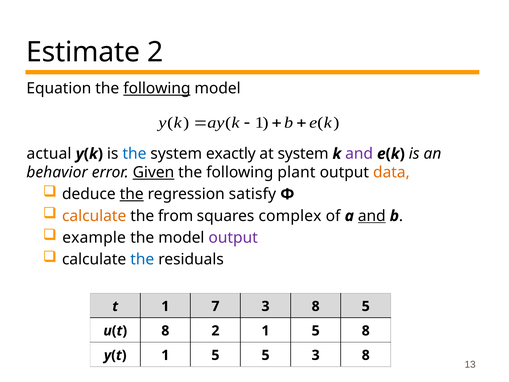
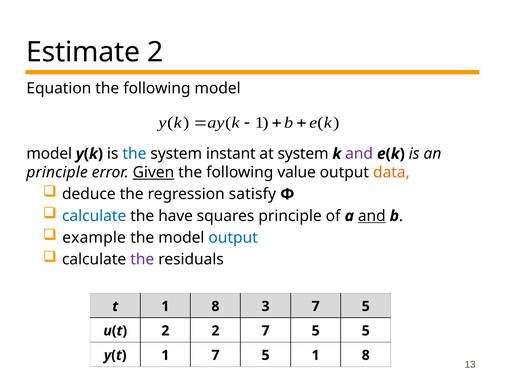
following underline: present -> none (157, 88)
actual: actual -> model (49, 154)
exactly: exactly -> instant (231, 154)
behavior: behavior -> principle (57, 172)
plant: plant -> value (297, 172)
the underline: present -> none (132, 194)
calculate colour: orange -> blue (94, 216)
from: from -> have (176, 216)
squares complex: complex -> principle (290, 216)
output colour: purple -> blue (233, 238)
the colour: blue -> purple (142, 259)
t 1 7: 7 -> 8 (215, 306)
8: 8 -> 7 (316, 306)
u(t 8: 8 -> 2 (165, 331)
2 1: 1 -> 7 (266, 331)
5 8: 8 -> 5 (366, 331)
y(t 1 5: 5 -> 7 (215, 355)
5 3: 3 -> 1 (316, 355)
